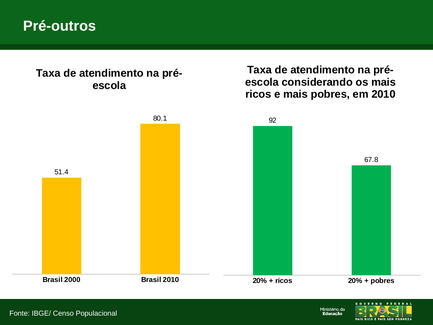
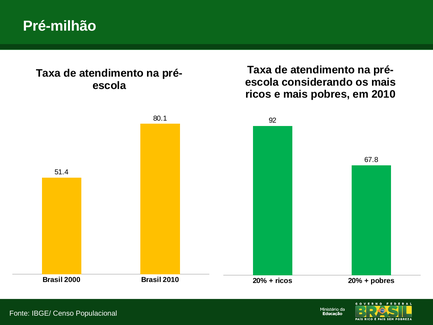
Pré-outros: Pré-outros -> Pré-milhão (60, 26)
